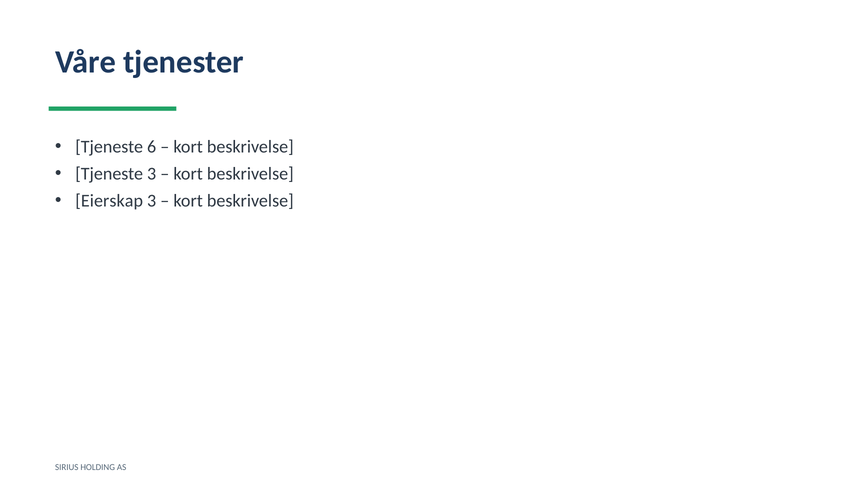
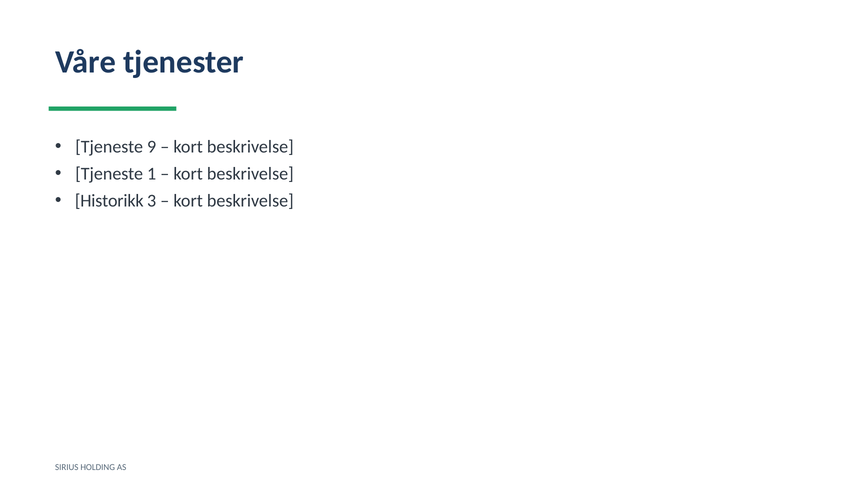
6: 6 -> 9 (152, 147)
Tjeneste 3: 3 -> 1 (152, 174)
Eierskap: Eierskap -> Historikk (109, 201)
